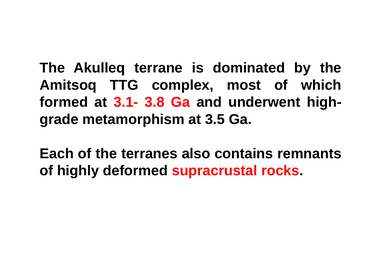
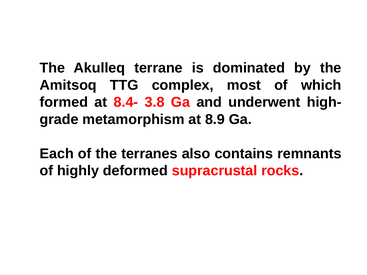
3.1-: 3.1- -> 8.4- (126, 102)
3.5: 3.5 -> 8.9 (215, 119)
